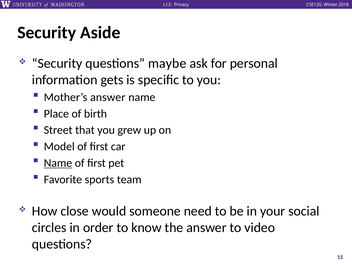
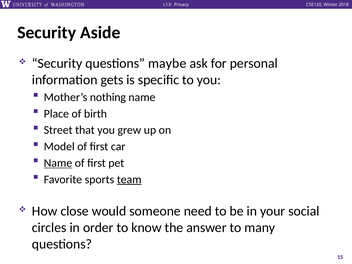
Mother’s answer: answer -> nothing (108, 97)
team underline: none -> present (129, 179)
video: video -> many (260, 228)
